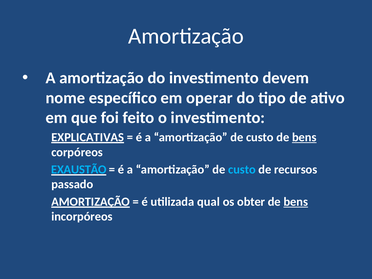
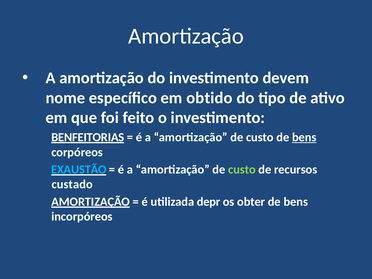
operar: operar -> obtido (209, 98)
EXPLICATIVAS: EXPLICATIVAS -> BENFEITORIAS (88, 137)
custo colour: light blue -> light green (242, 170)
passado: passado -> custado (72, 184)
qual: qual -> depr (209, 202)
bens underline: present -> none (296, 202)
